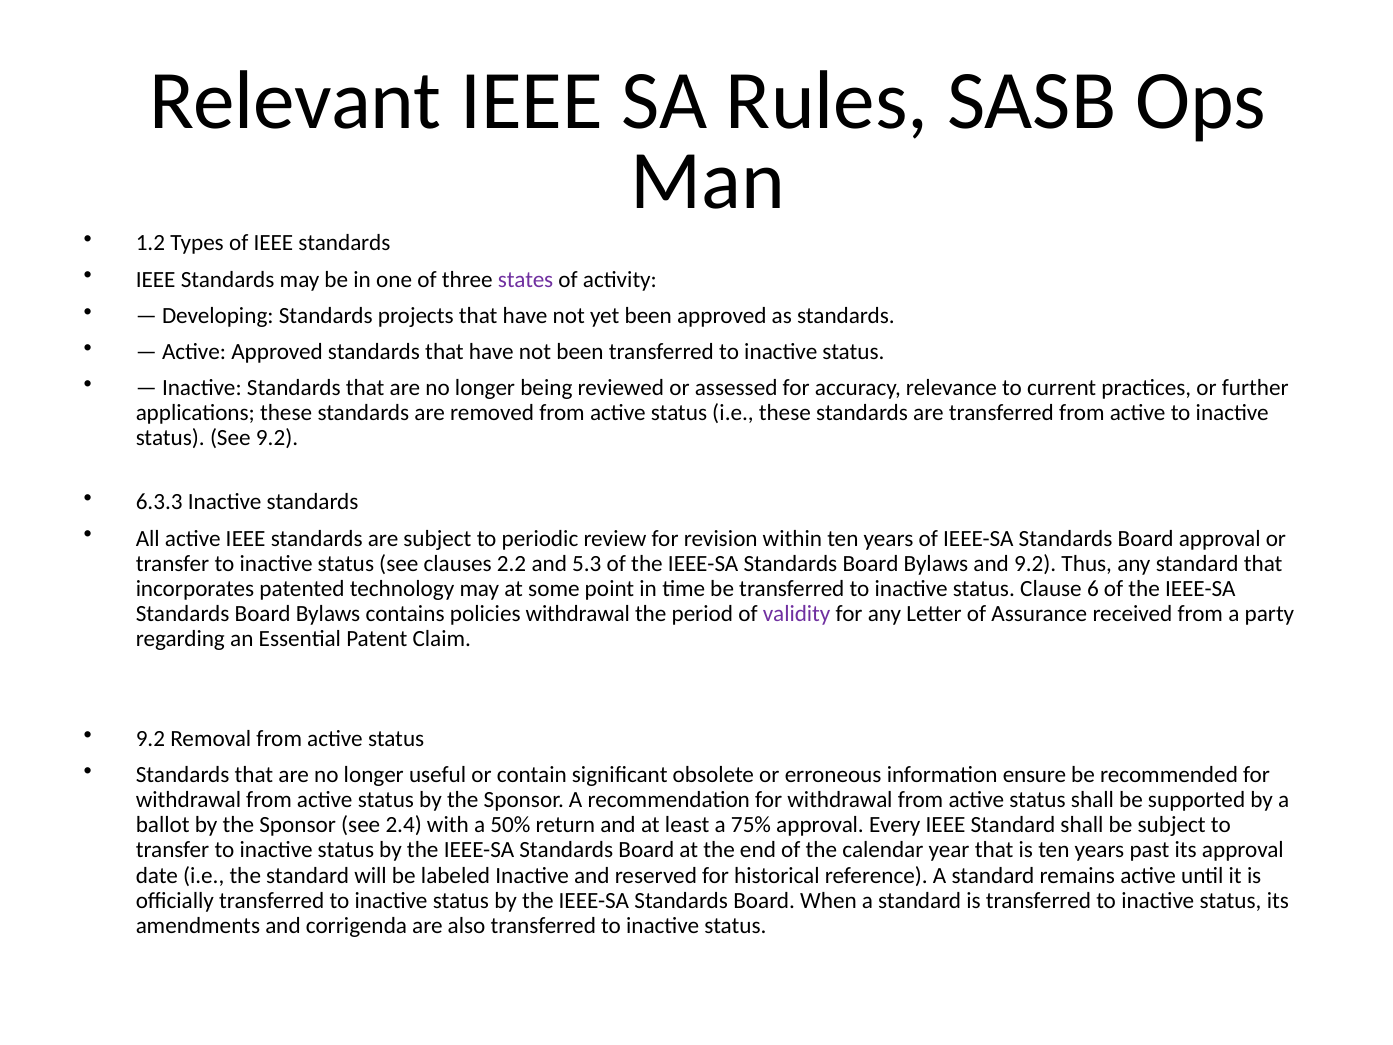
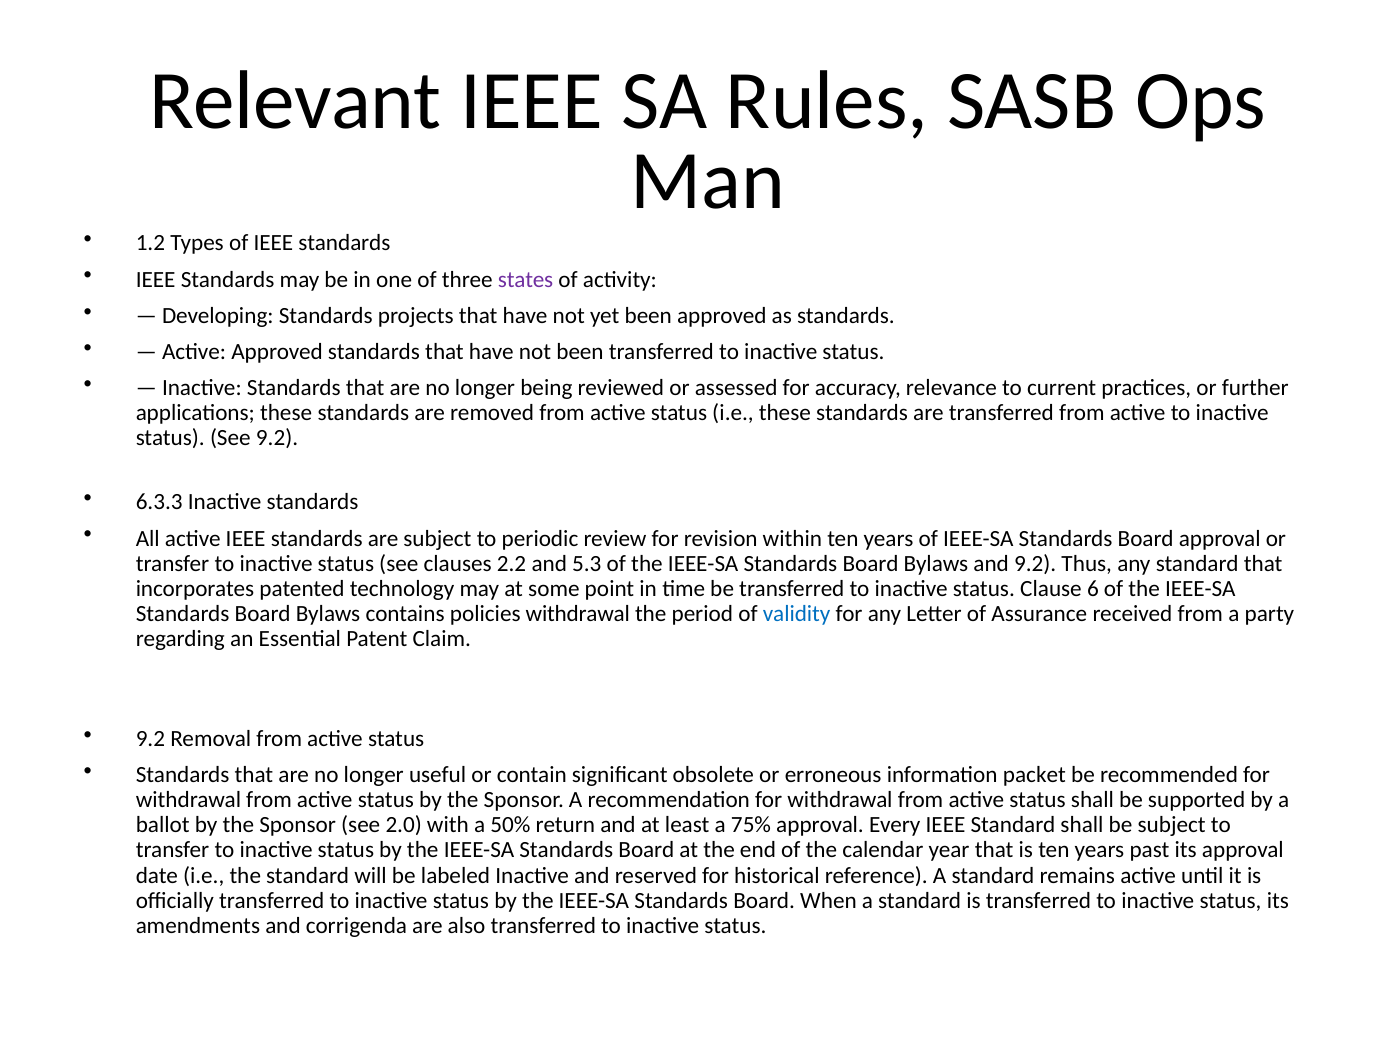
validity colour: purple -> blue (797, 613)
ensure: ensure -> packet (1034, 775)
2.4: 2.4 -> 2.0 (404, 825)
